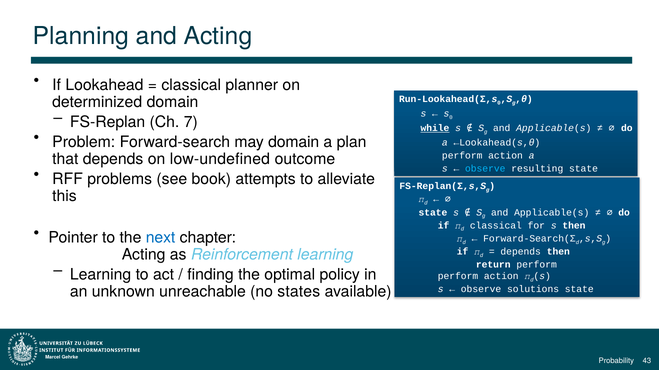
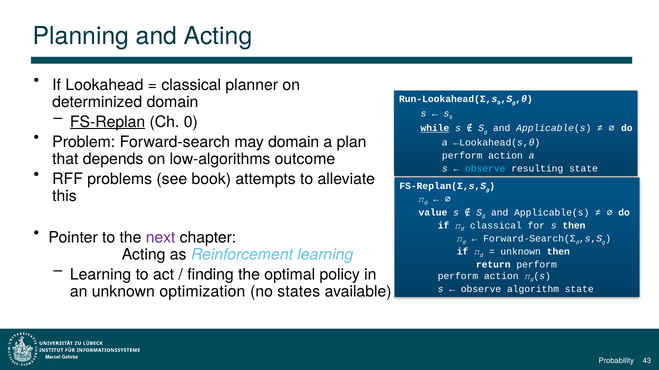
FS-Replan underline: none -> present (108, 122)
Ch 7: 7 -> 0 (191, 122)
low-undefined: low-undefined -> low-algorithms (220, 159)
state: state -> value (433, 213)
next colour: blue -> purple (161, 238)
depends: depends -> unknown (521, 252)
unreachable: unreachable -> optimization (202, 292)
solutions: solutions -> algorithm (533, 290)
